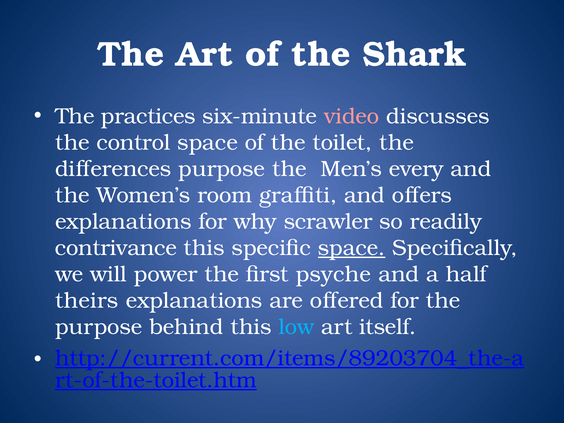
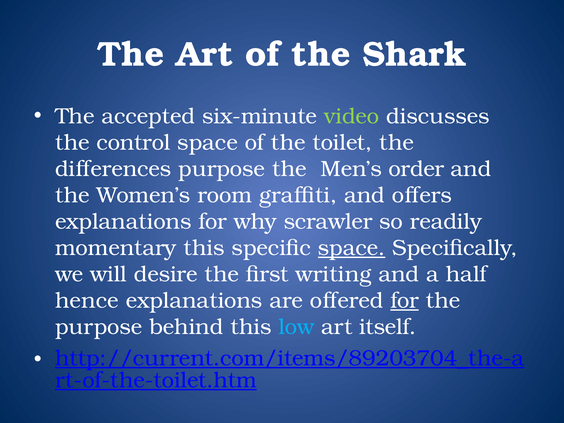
practices: practices -> accepted (148, 116)
video colour: pink -> light green (352, 116)
every: every -> order (416, 169)
contrivance: contrivance -> momentary (116, 248)
power: power -> desire (166, 274)
psyche: psyche -> writing (333, 274)
theirs: theirs -> hence (87, 301)
for underline: none -> present (405, 301)
